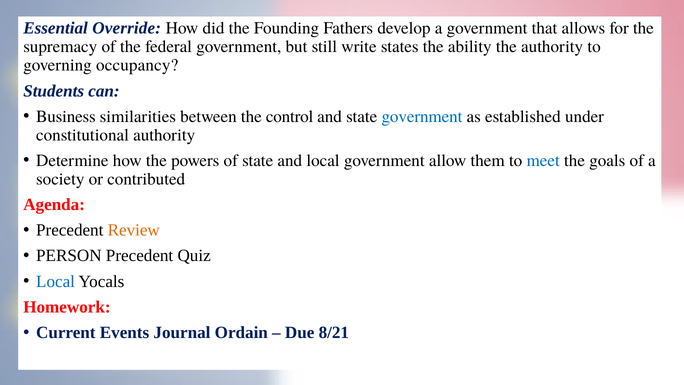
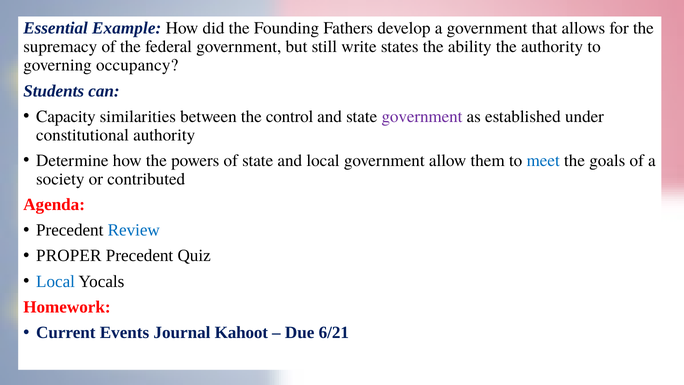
Override: Override -> Example (127, 28)
Business: Business -> Capacity (66, 116)
government colour: blue -> purple (422, 116)
Review colour: orange -> blue (134, 230)
PERSON: PERSON -> PROPER (69, 256)
Ordain: Ordain -> Kahoot (241, 332)
8/21: 8/21 -> 6/21 (334, 332)
